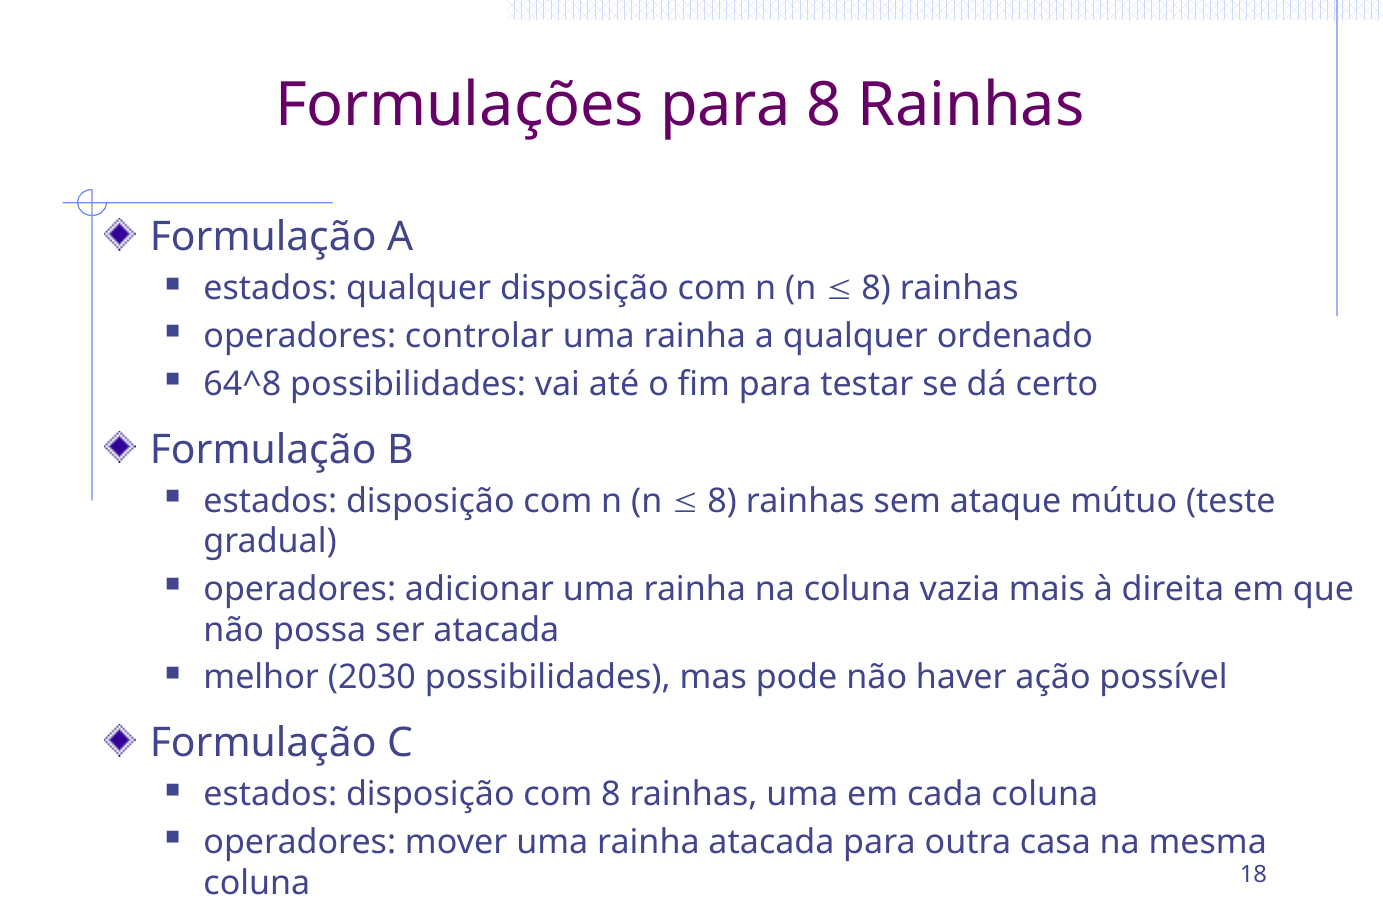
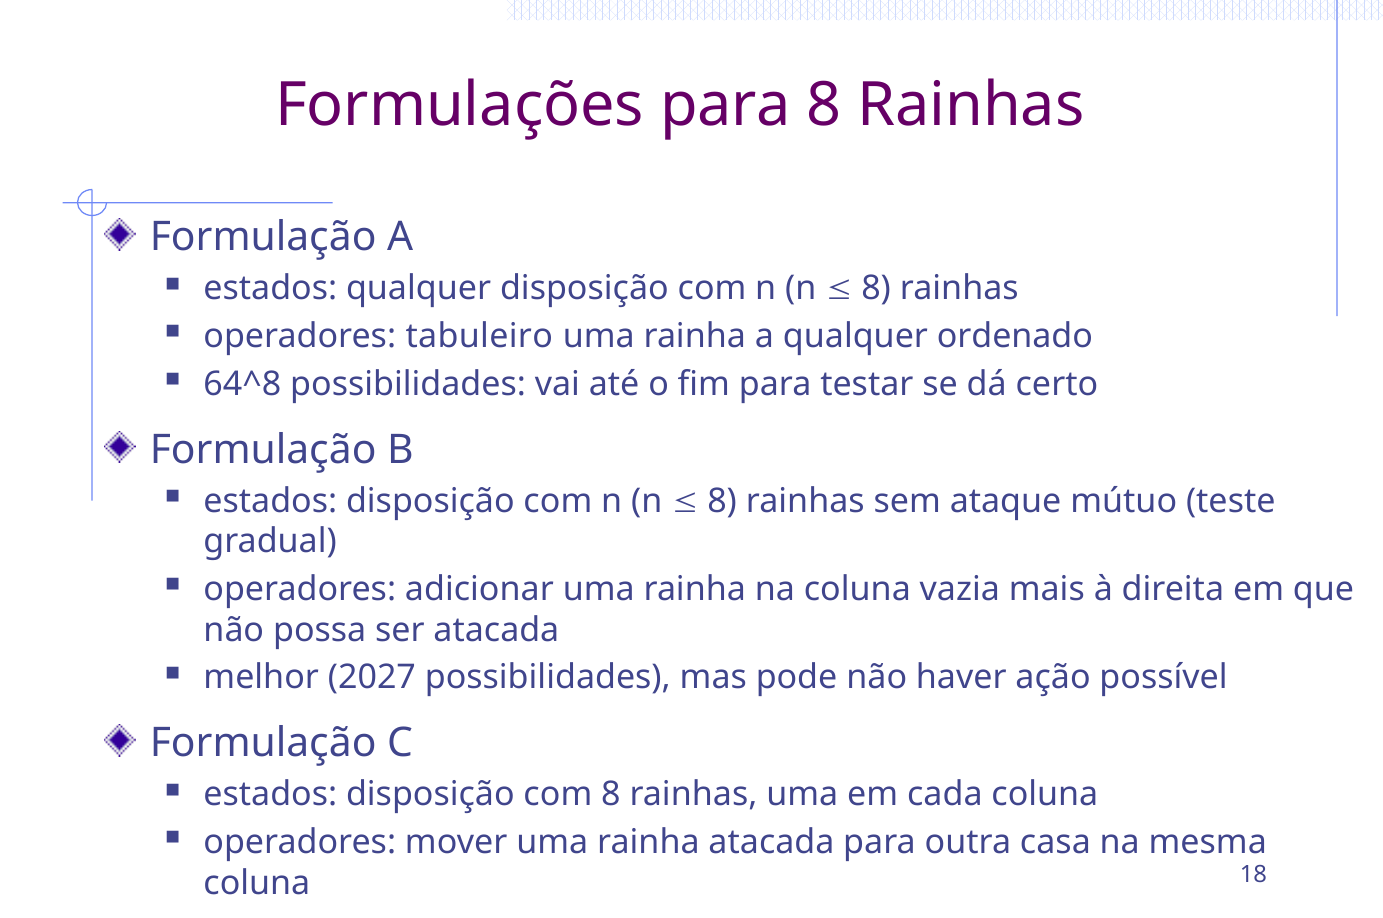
controlar: controlar -> tabuleiro (479, 336)
2030: 2030 -> 2027 (372, 678)
